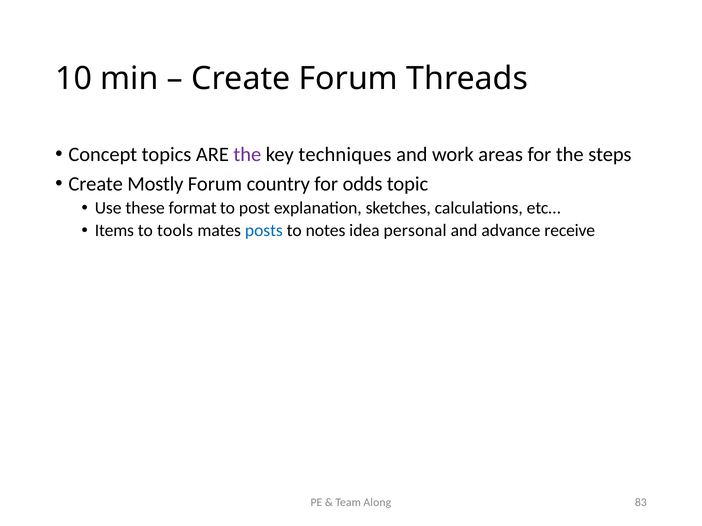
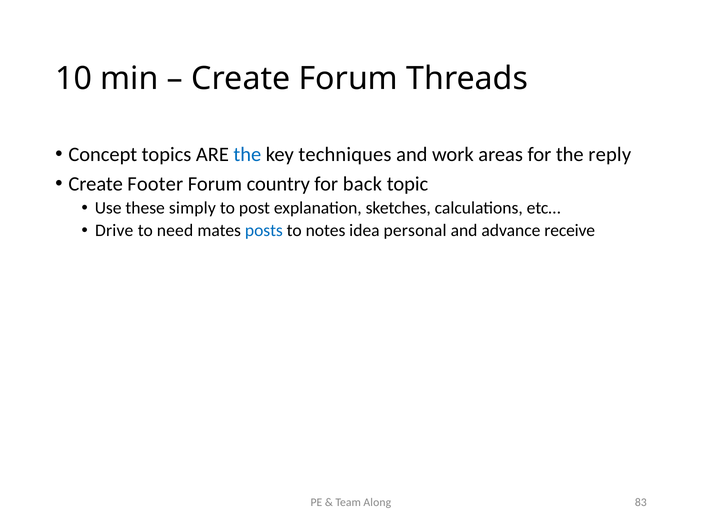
the colour: purple -> blue (247, 155)
steps: steps -> reply (610, 155)
Mostly: Mostly -> Footer (155, 184)
odds: odds -> back (362, 184)
format: format -> simply (192, 208)
Items: Items -> Drive (114, 231)
tools: tools -> need (175, 231)
